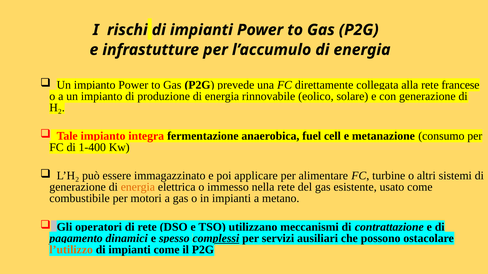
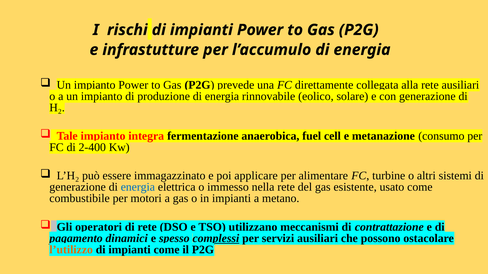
francese: francese -> ausiliari (460, 85)
1-400: 1-400 -> 2-400 (92, 148)
energia colour: orange -> blue (138, 187)
